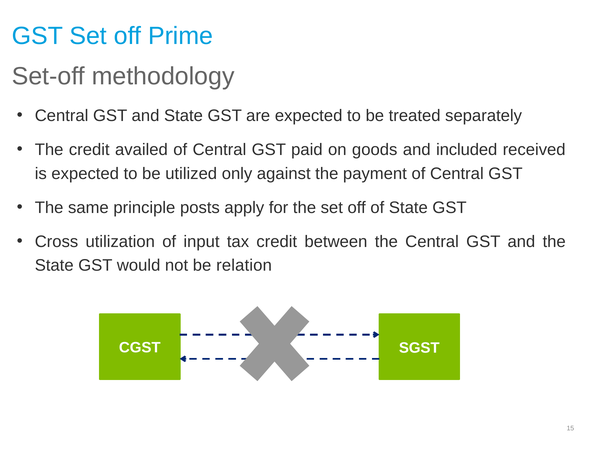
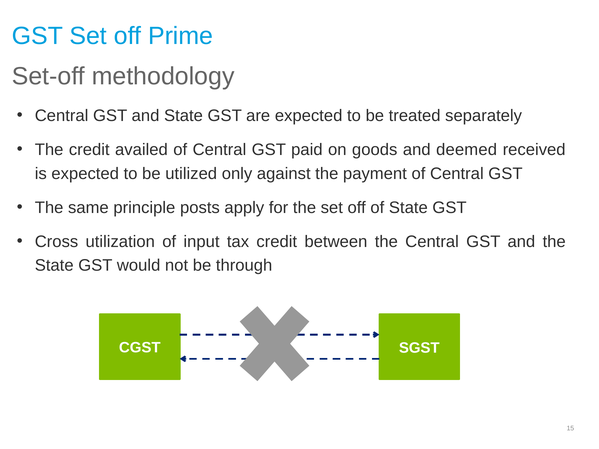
included: included -> deemed (467, 150)
relation: relation -> through (244, 266)
